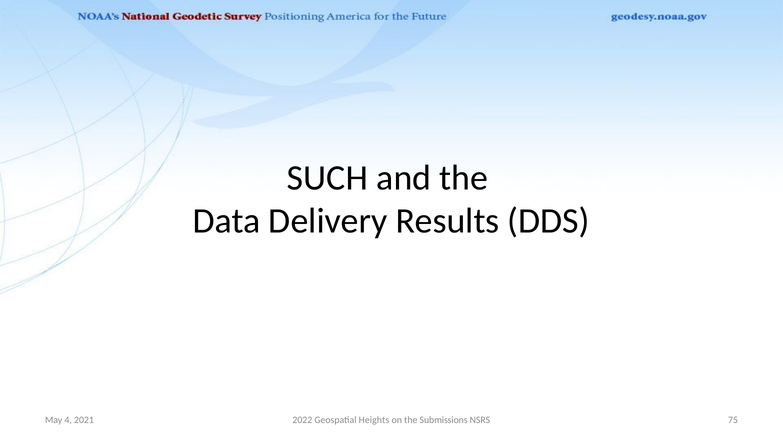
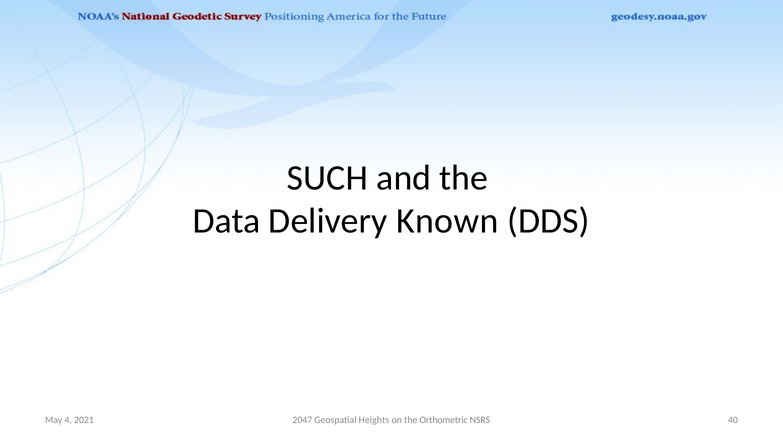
Results: Results -> Known (447, 221)
2022: 2022 -> 2047 (302, 421)
Submissions: Submissions -> Orthometric (444, 421)
75: 75 -> 40 (733, 421)
